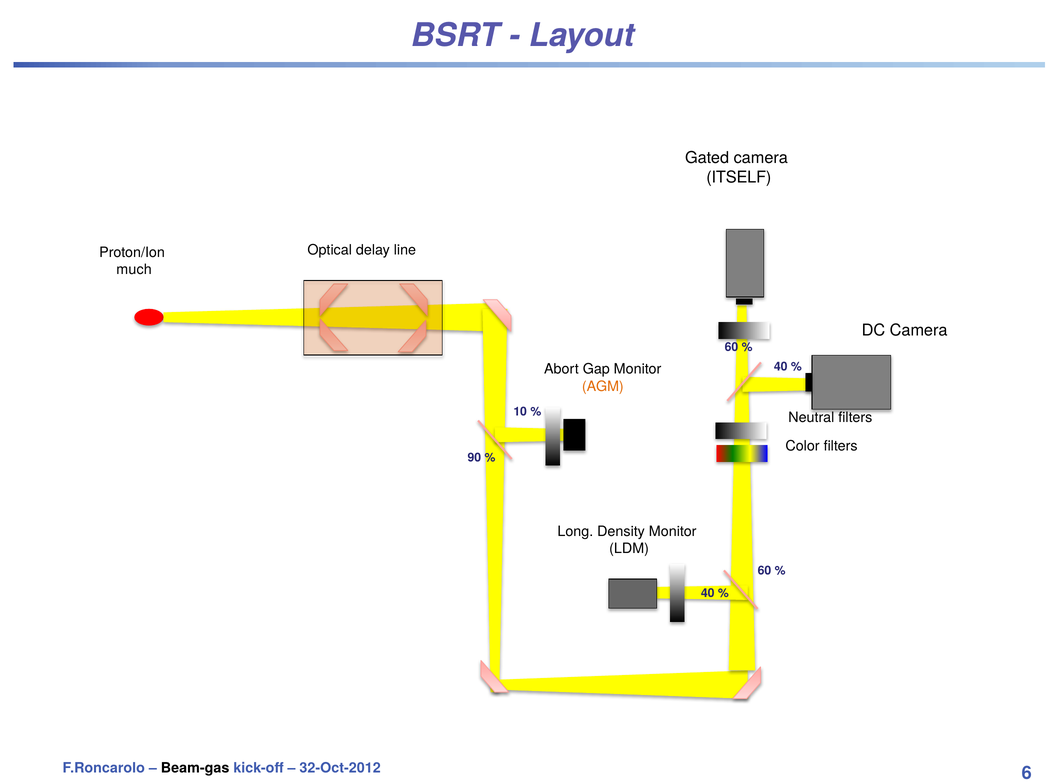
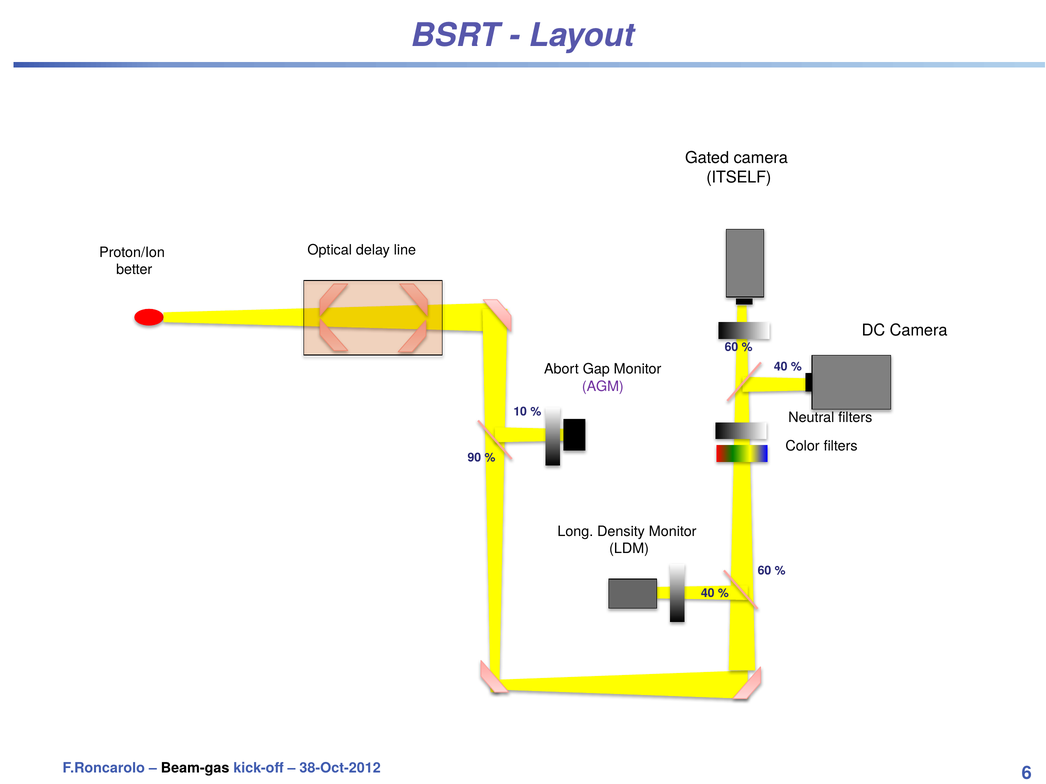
much: much -> better (134, 270)
AGM colour: orange -> purple (603, 387)
32-Oct-2012: 32-Oct-2012 -> 38-Oct-2012 (340, 769)
